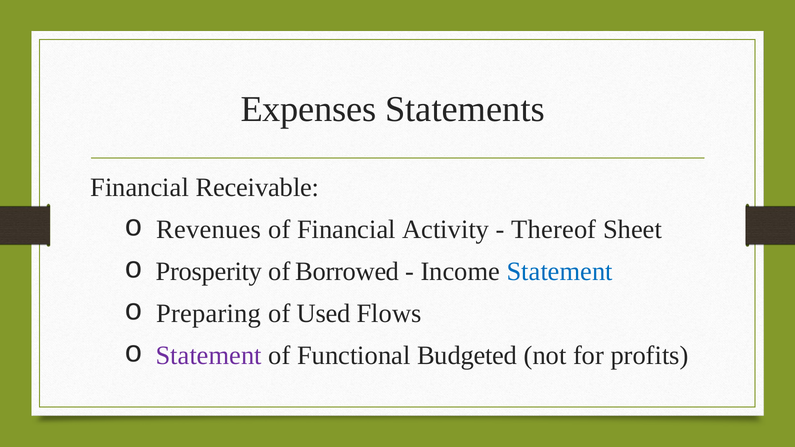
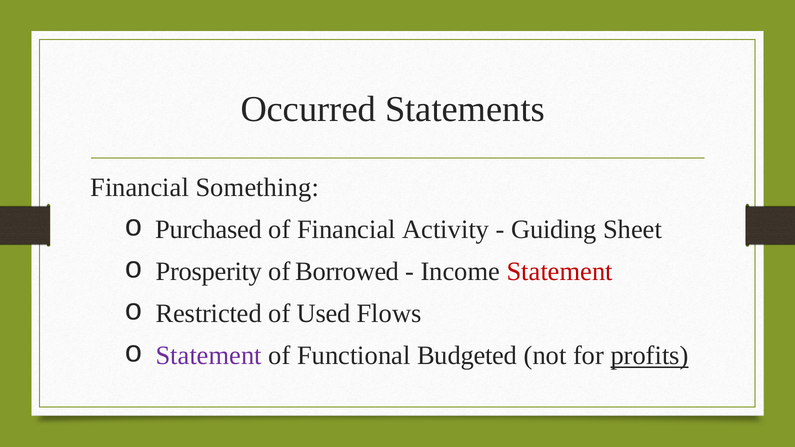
Expenses: Expenses -> Occurred (308, 109)
Receivable: Receivable -> Something (257, 187)
Revenues: Revenues -> Purchased (209, 230)
Thereof: Thereof -> Guiding (554, 230)
Statement colour: blue -> red (560, 272)
Preparing: Preparing -> Restricted (209, 314)
profits underline: none -> present (650, 356)
